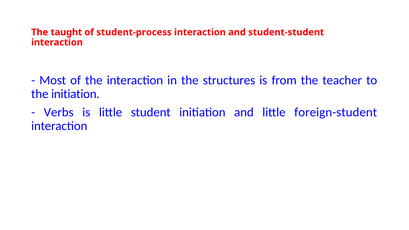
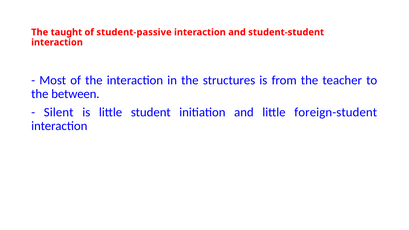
student-process: student-process -> student-passive (134, 32)
the initiation: initiation -> between (75, 94)
Verbs: Verbs -> Silent (59, 112)
